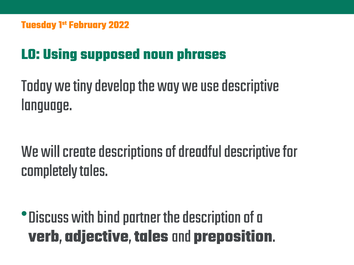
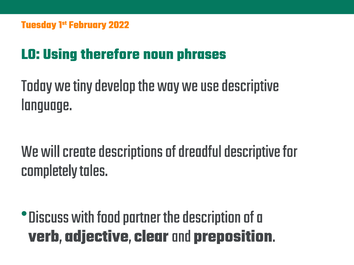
supposed: supposed -> therefore (110, 54)
bind: bind -> food (109, 217)
adjective tales: tales -> clear (151, 236)
